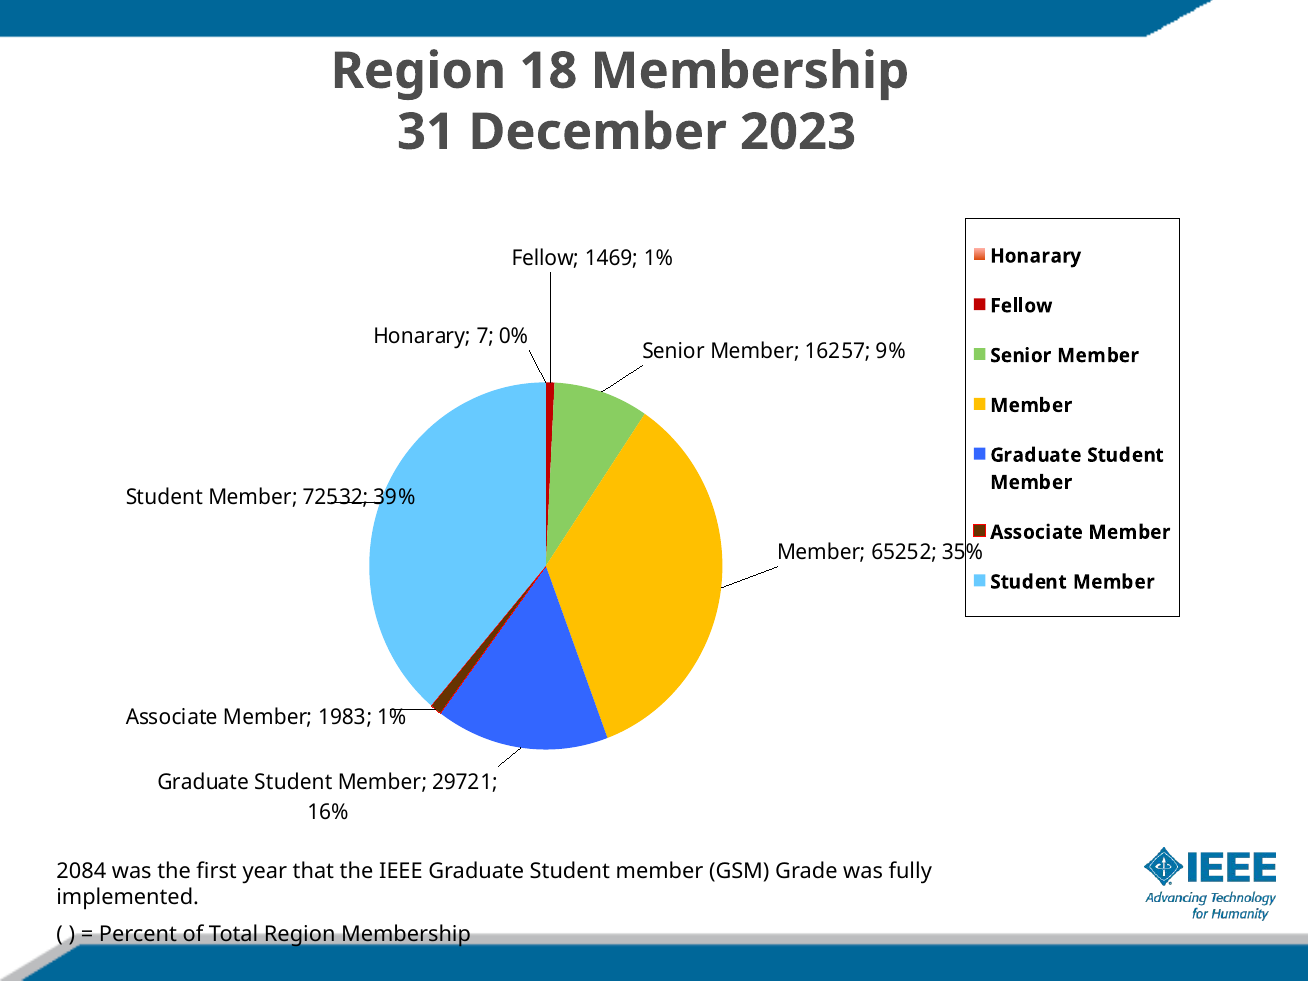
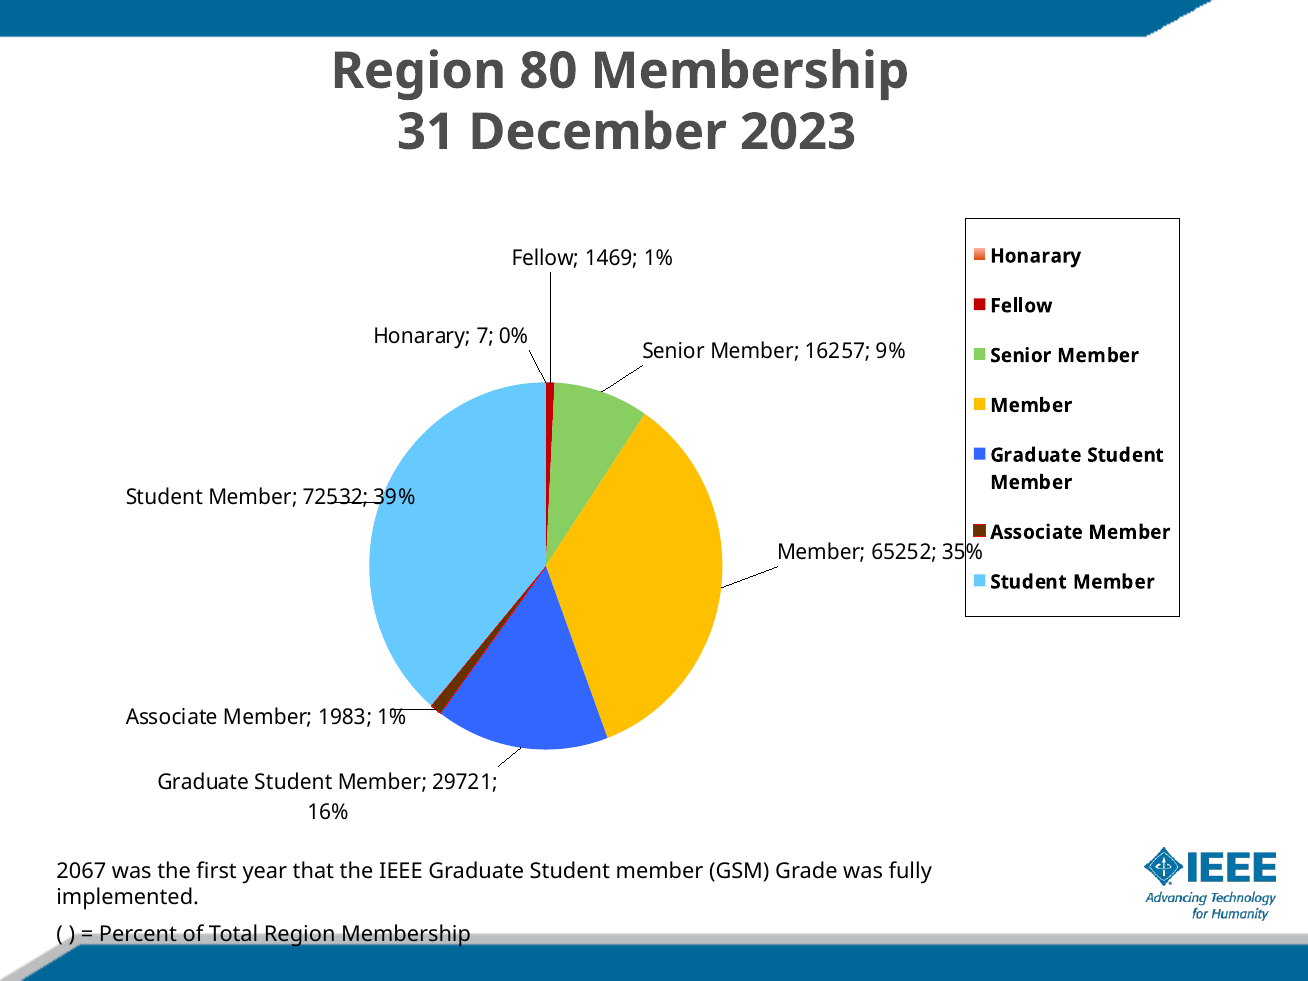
18: 18 -> 80 (548, 71)
2084: 2084 -> 2067 (81, 871)
